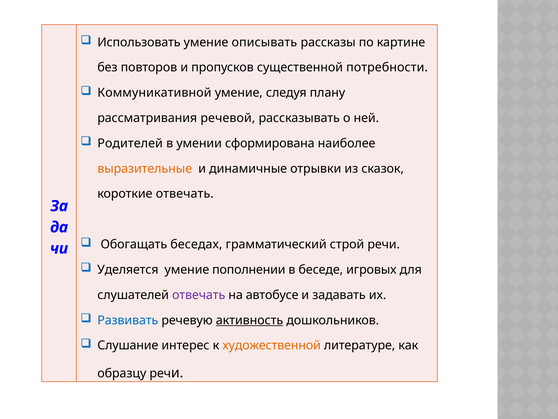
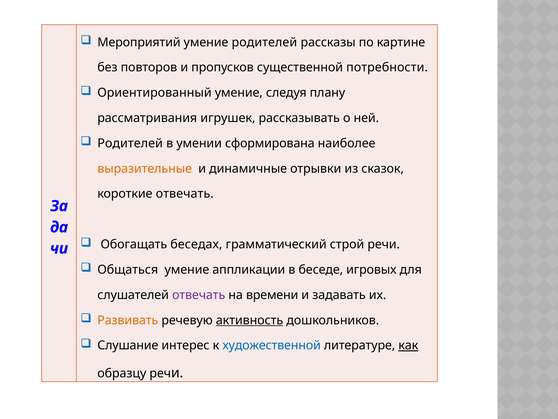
Использовать: Использовать -> Мероприятий (139, 42)
умение описывать: описывать -> родителей (264, 42)
Коммуникативной: Коммуникативной -> Ориентированный (154, 93)
речевой: речевой -> игрушек (228, 118)
Уделяется: Уделяется -> Общаться (128, 269)
пополнении: пополнении -> аппликации (249, 269)
автобусе: автобусе -> времени (272, 295)
Развивать colour: blue -> orange (128, 320)
художественной colour: orange -> blue (272, 345)
как underline: none -> present (408, 345)
